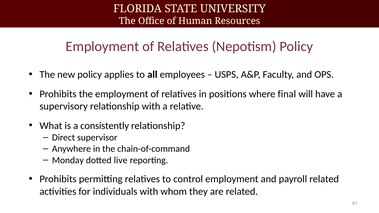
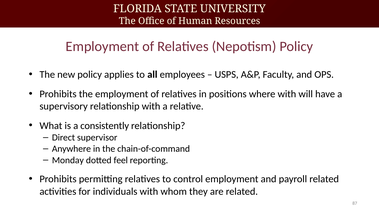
where final: final -> with (287, 94)
live: live -> feel (121, 160)
